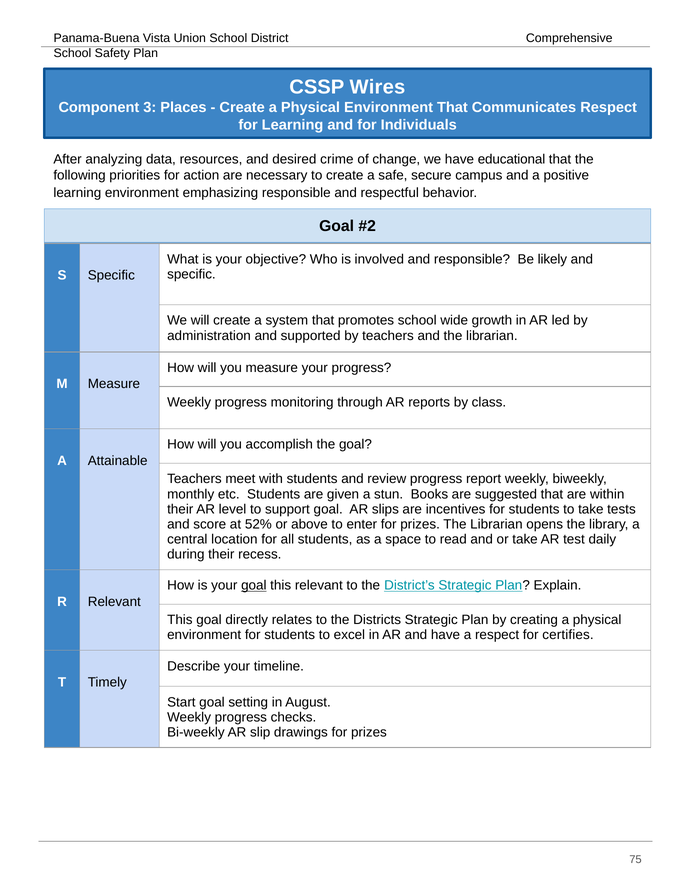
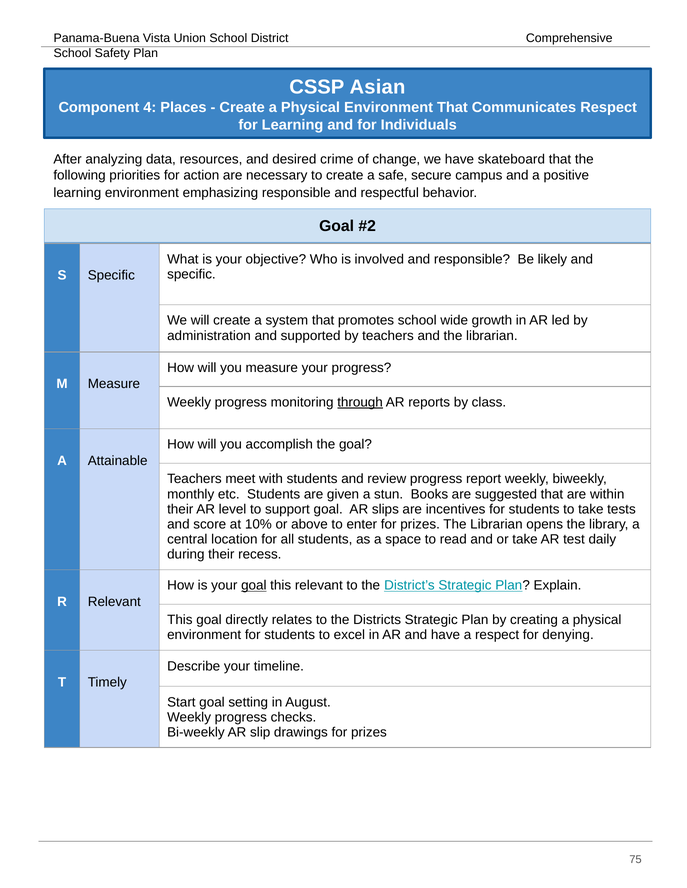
Wires: Wires -> Asian (377, 87)
3: 3 -> 4 (150, 108)
educational: educational -> skateboard (511, 159)
through underline: none -> present (360, 403)
52%: 52% -> 10% (258, 525)
certifies: certifies -> denying (568, 636)
